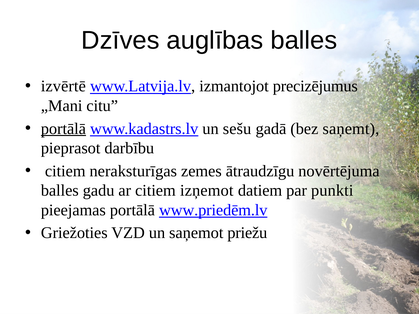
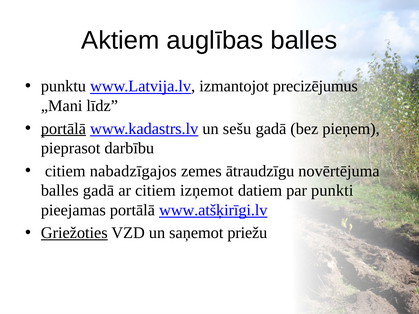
Dzīves: Dzīves -> Aktiem (120, 41)
izvērtē: izvērtē -> punktu (63, 86)
citu: citu -> līdz (102, 106)
saņemt: saņemt -> pieņem (351, 129)
neraksturīgas: neraksturīgas -> nabadzīgajos (133, 171)
balles gadu: gadu -> gadā (98, 191)
www.priedēm.lv: www.priedēm.lv -> www.atšķirīgi.lv (213, 210)
Griežoties underline: none -> present (74, 233)
